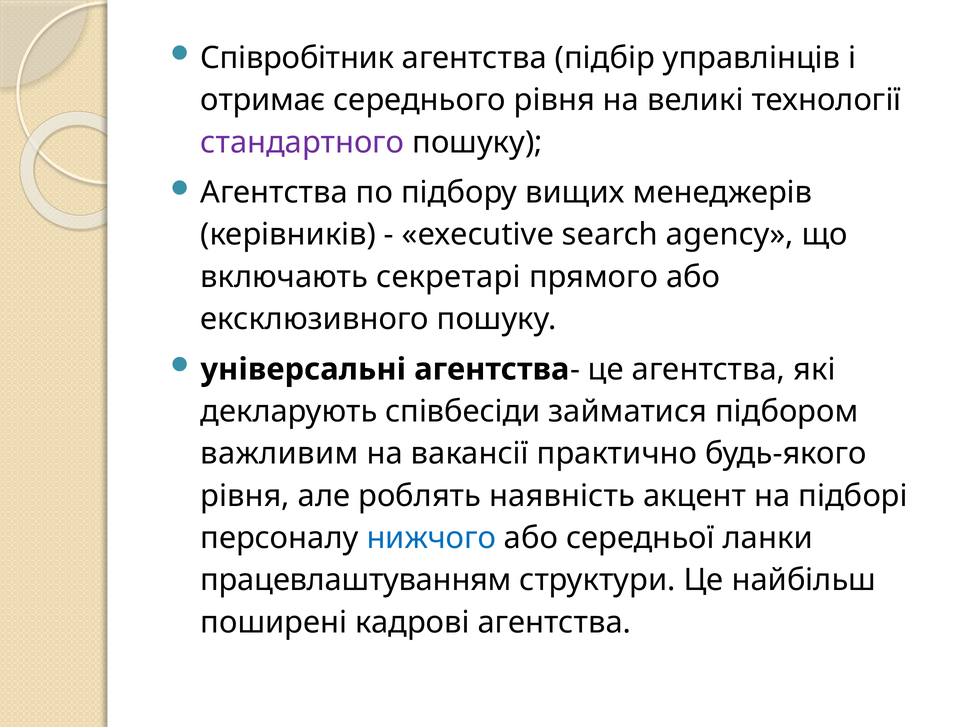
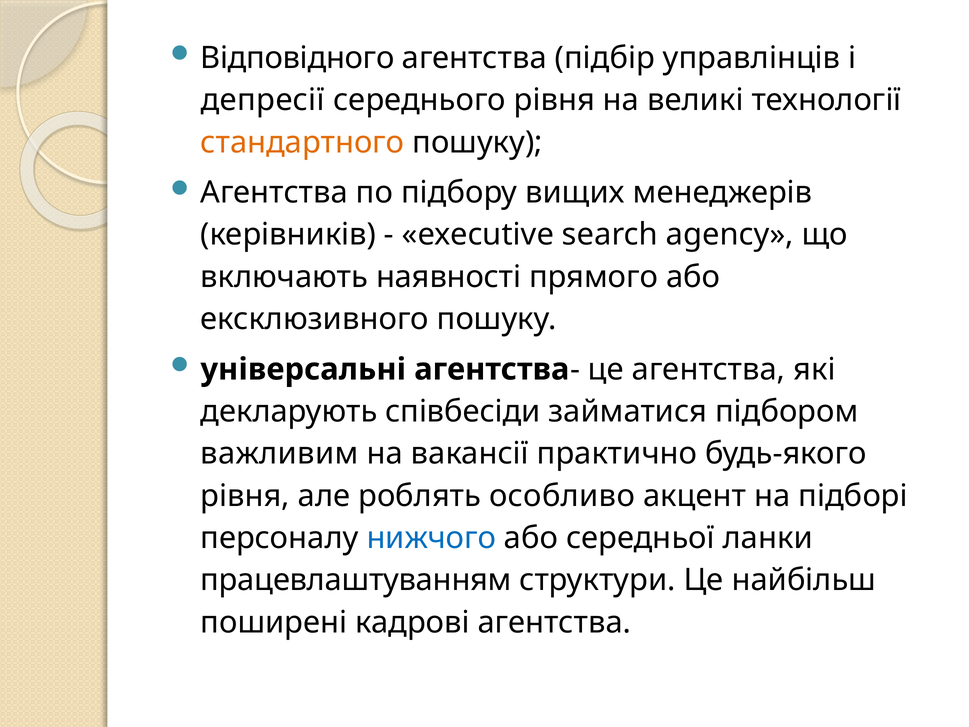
Співробітник: Співробітник -> Відповідного (297, 58)
отримає: отримає -> депресії (263, 100)
стандартного colour: purple -> orange (302, 142)
секретарі: секретарі -> наявності (449, 277)
наявність: наявність -> особливо (562, 496)
